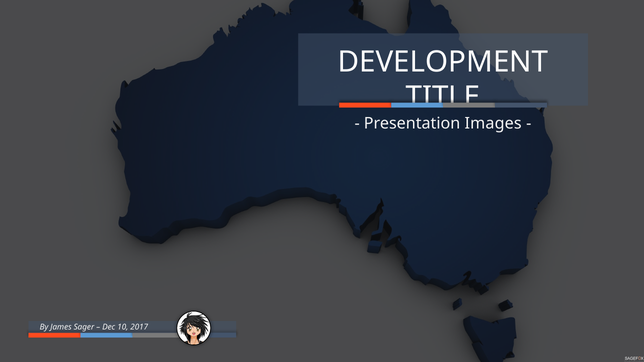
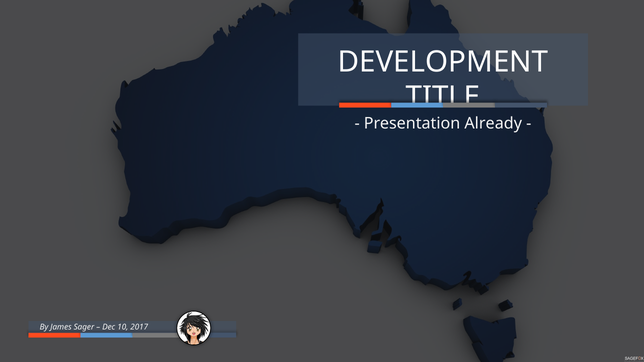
Images: Images -> Already (493, 124)
